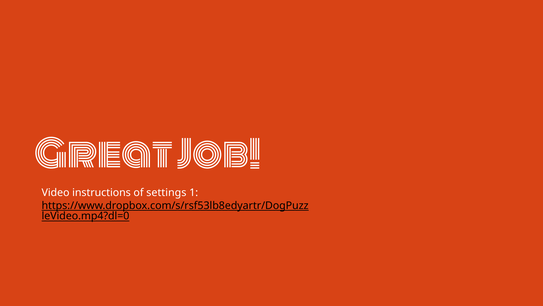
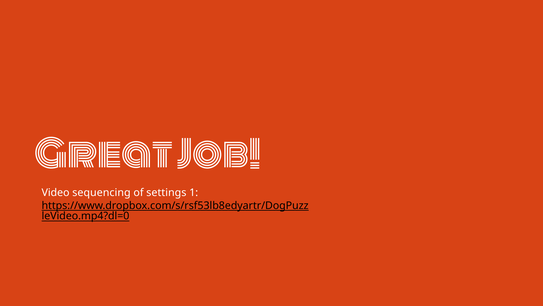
instructions: instructions -> sequencing (101, 192)
